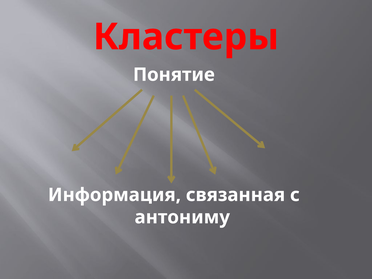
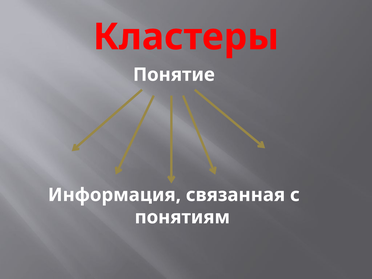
антониму: антониму -> понятиям (182, 217)
